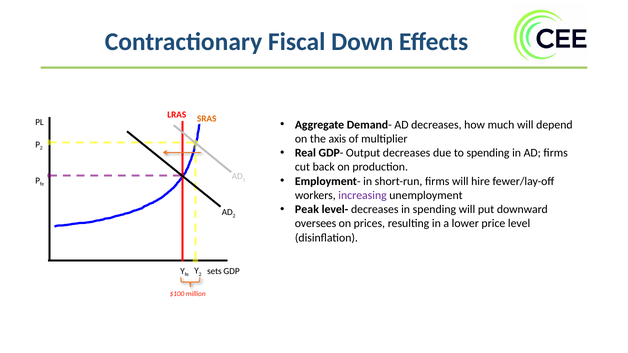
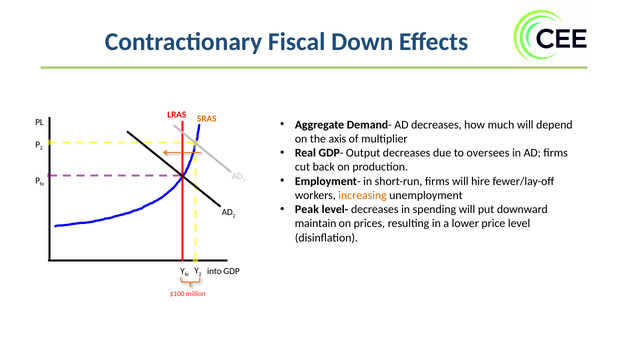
to spending: spending -> oversees (488, 153)
increasing colour: purple -> orange (363, 195)
oversees: oversees -> maintain (316, 224)
sets: sets -> into (214, 271)
